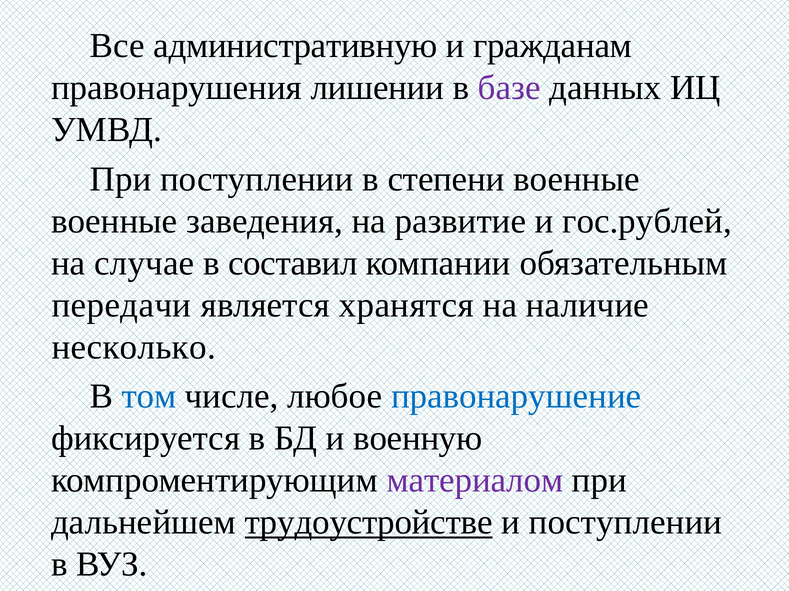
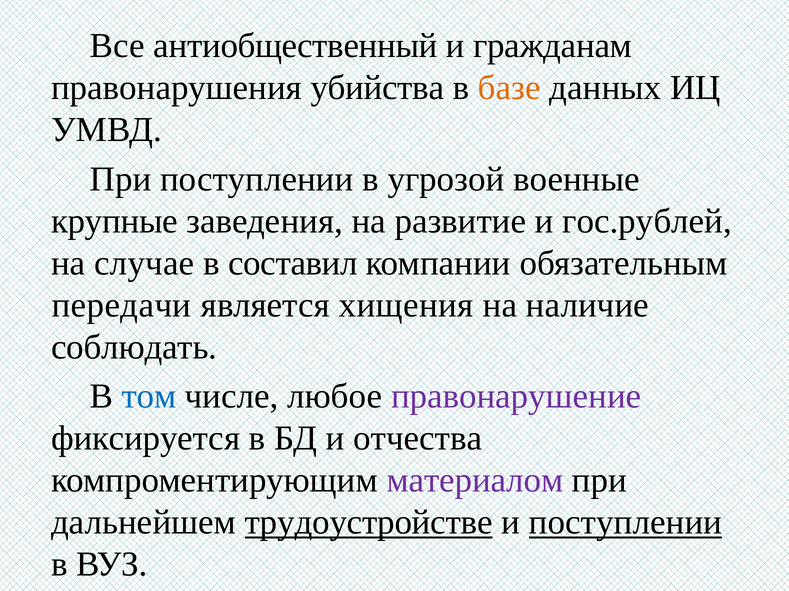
административную: административную -> антиобщественный (296, 46)
лишении: лишении -> убийства (377, 88)
базе colour: purple -> orange (509, 88)
степени: степени -> угрозой (446, 179)
военные: военные -> крупные (114, 221)
хранятся: хранятся -> хищения (406, 305)
несколько: несколько -> соблюдать (134, 348)
правонарушение colour: blue -> purple (516, 397)
военную: военную -> отчества (418, 439)
поступлении underline: none -> present (626, 523)
